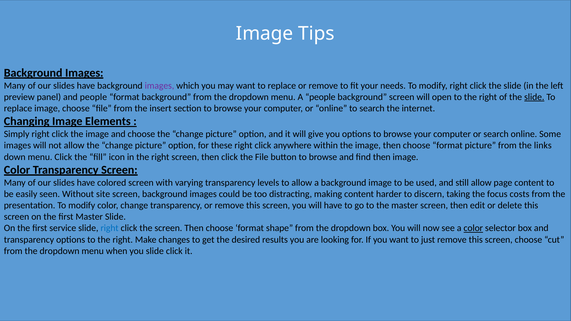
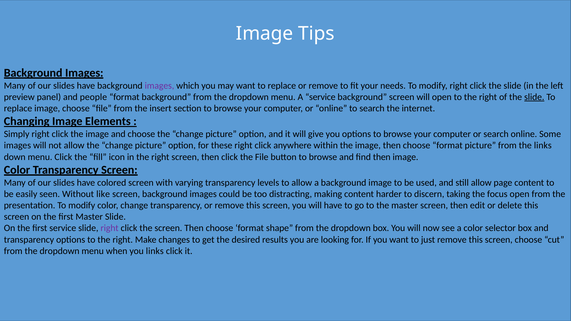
A people: people -> service (320, 97)
site: site -> like (103, 194)
focus costs: costs -> open (520, 194)
right colour: blue -> purple (110, 228)
color underline: present -> none (473, 228)
you slide: slide -> links (155, 251)
